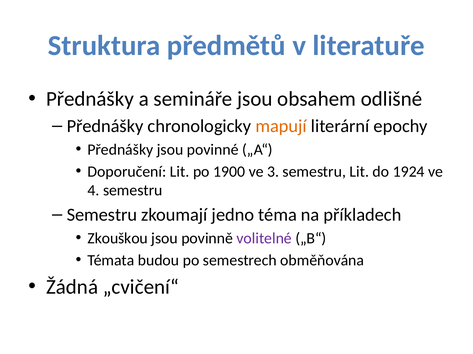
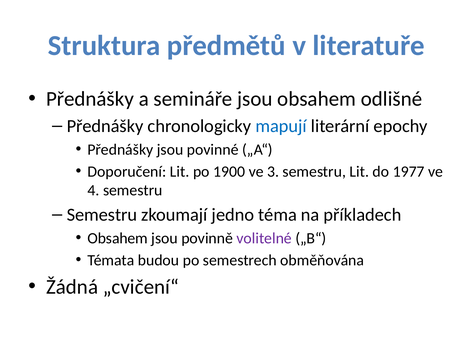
mapují colour: orange -> blue (281, 126)
1924: 1924 -> 1977 (409, 172)
Zkouškou: Zkouškou -> Obsahem (118, 239)
